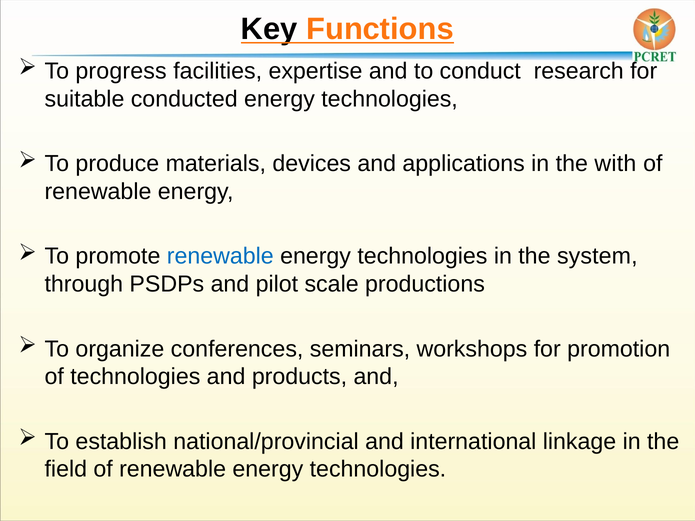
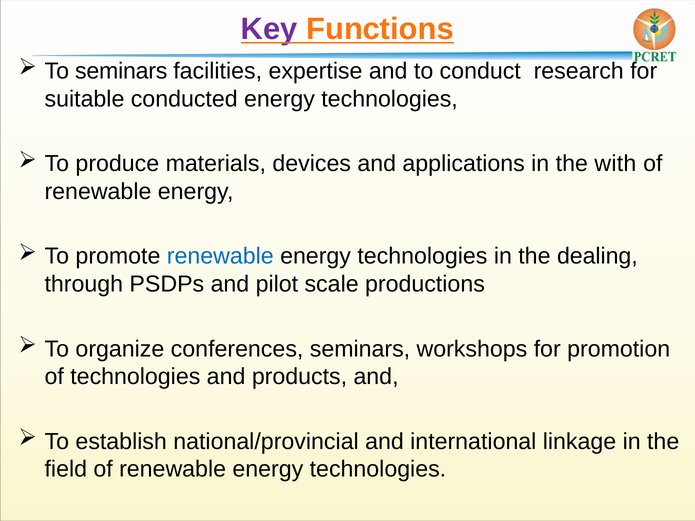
Key colour: black -> purple (269, 29)
To progress: progress -> seminars (121, 71)
system: system -> dealing (597, 256)
